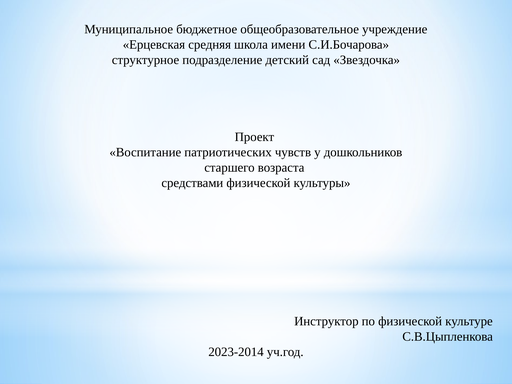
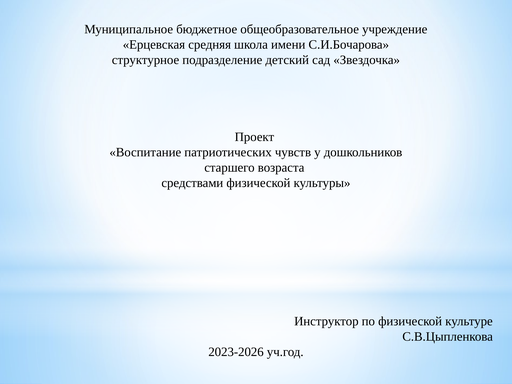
2023-2014: 2023-2014 -> 2023-2026 (236, 352)
